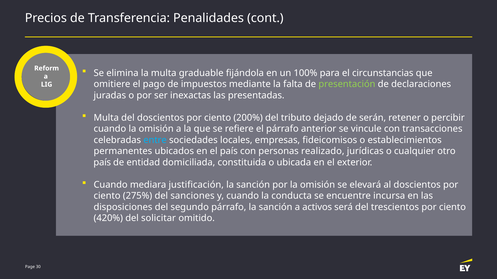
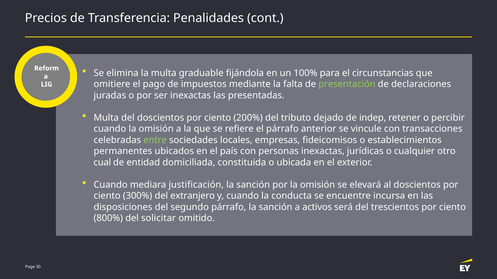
serán: serán -> indep (373, 118)
entre colour: light blue -> light green (155, 140)
personas realizado: realizado -> inexactas (323, 151)
país: país -> cual (102, 163)
275%: 275% -> 300% (138, 196)
sanciones: sanciones -> extranjero (193, 196)
420%: 420% -> 800% (108, 218)
